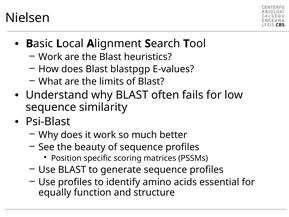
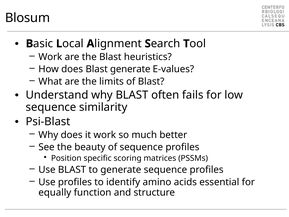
Nielsen: Nielsen -> Blosum (28, 18)
Blast blastpgp: blastpgp -> generate (130, 69)
